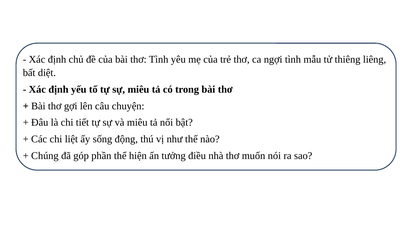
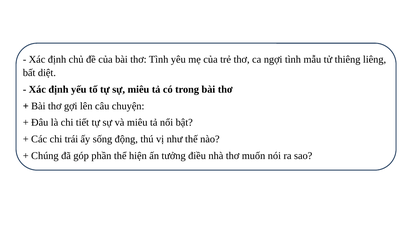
liệt: liệt -> trái (71, 139)
